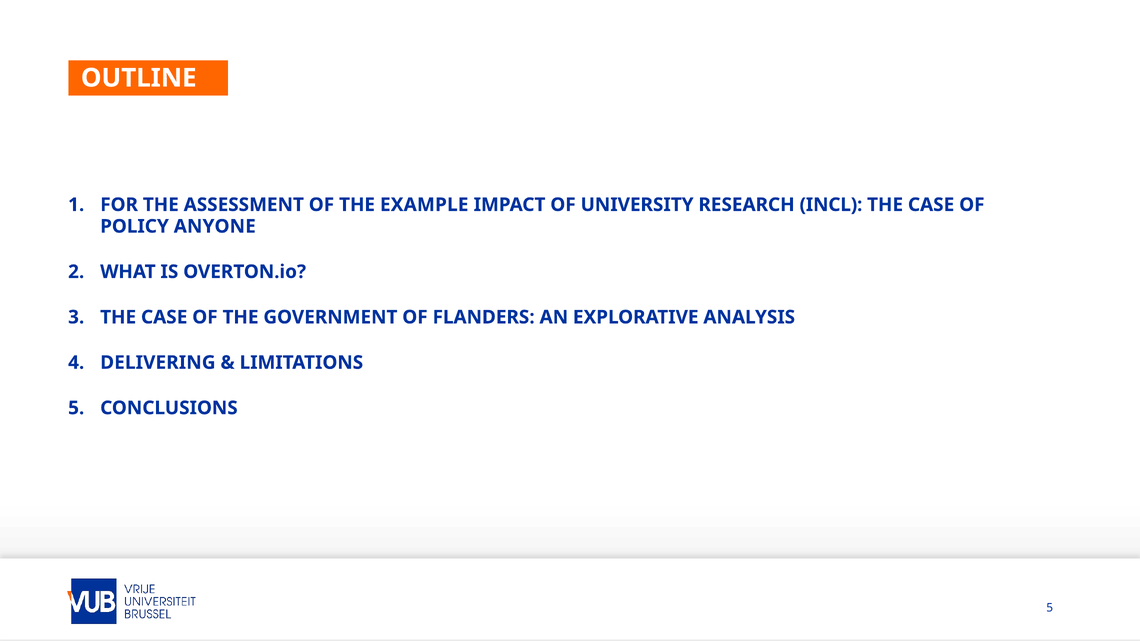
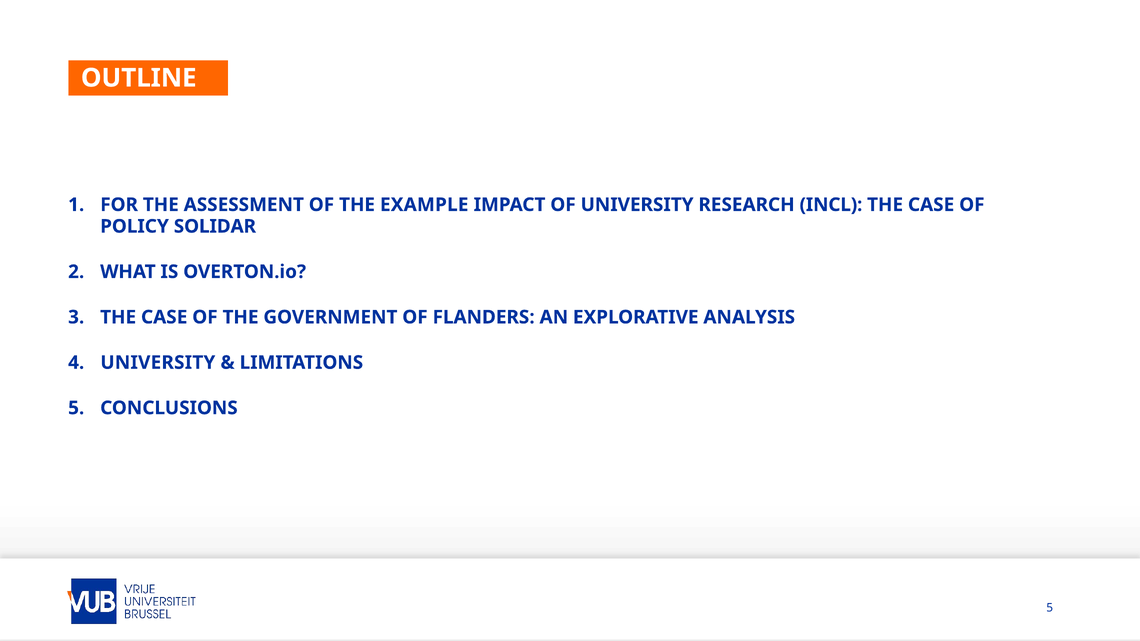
ANYONE: ANYONE -> SOLIDAR (215, 226)
DELIVERING: DELIVERING -> UNIVERSITY (158, 363)
